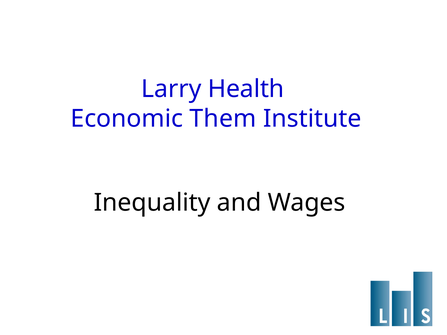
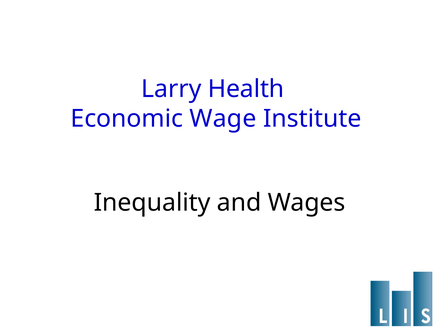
Them: Them -> Wage (223, 119)
